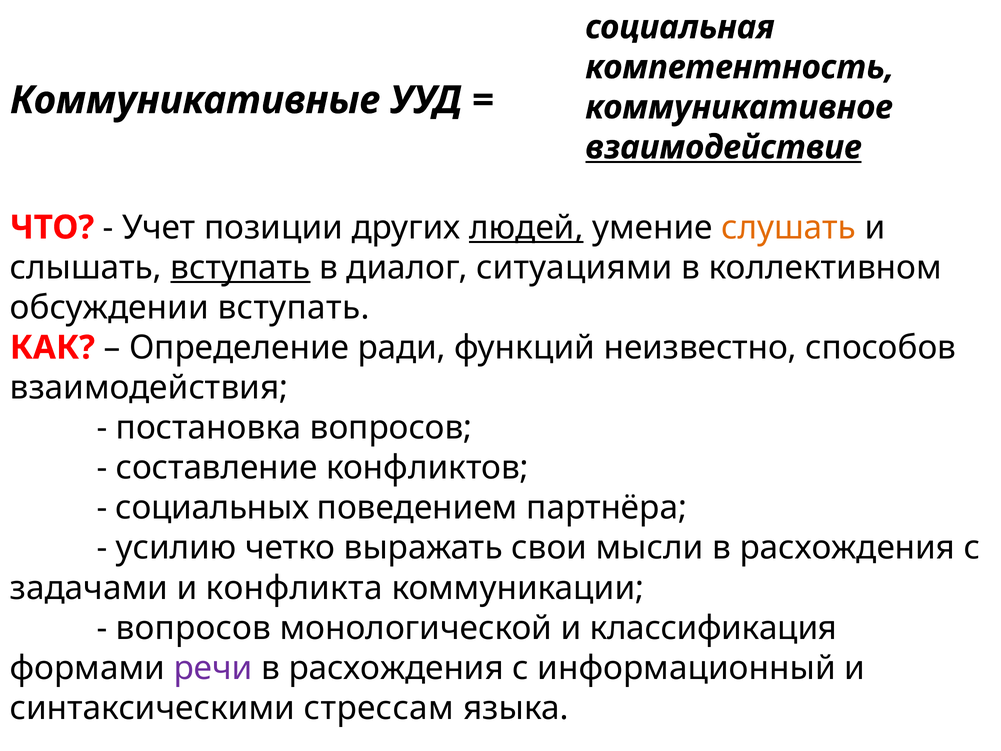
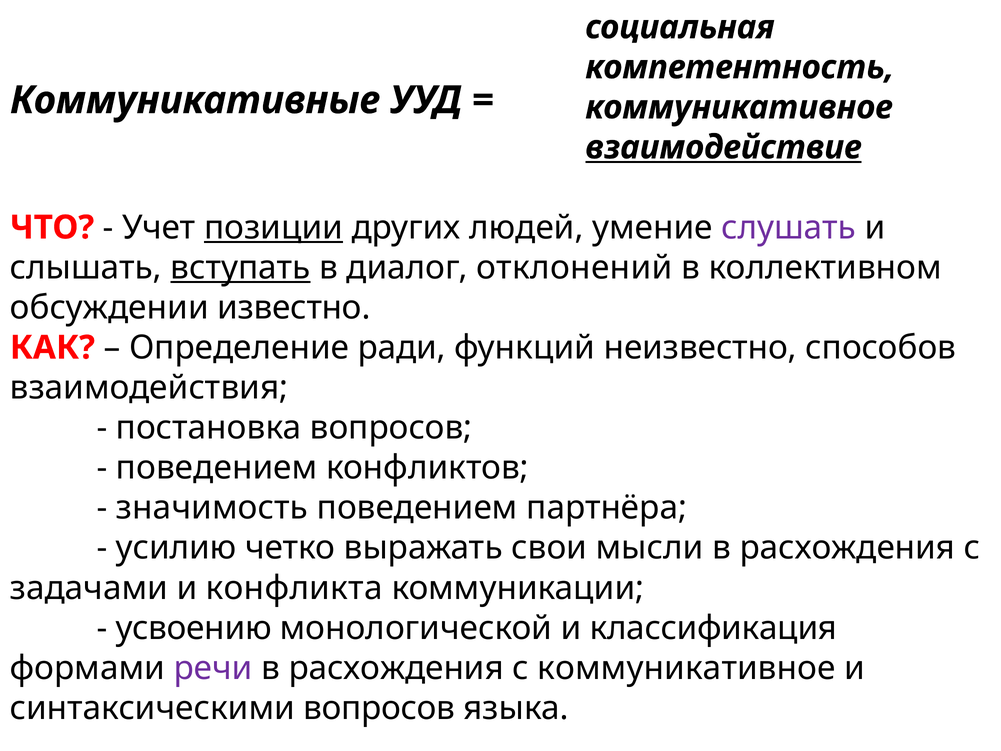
позиции underline: none -> present (273, 227)
людей underline: present -> none (526, 227)
слушать colour: orange -> purple (789, 227)
ситуациями: ситуациями -> отклонений (574, 267)
обсуждении вступать: вступать -> известно (294, 308)
составление: составление -> поведением (217, 468)
социальных: социальных -> значимость (212, 508)
вопросов: вопросов -> усвоению (194, 628)
с информационный: информационный -> коммуникативное (687, 668)
синтаксическими стрессам: стрессам -> вопросов (379, 708)
